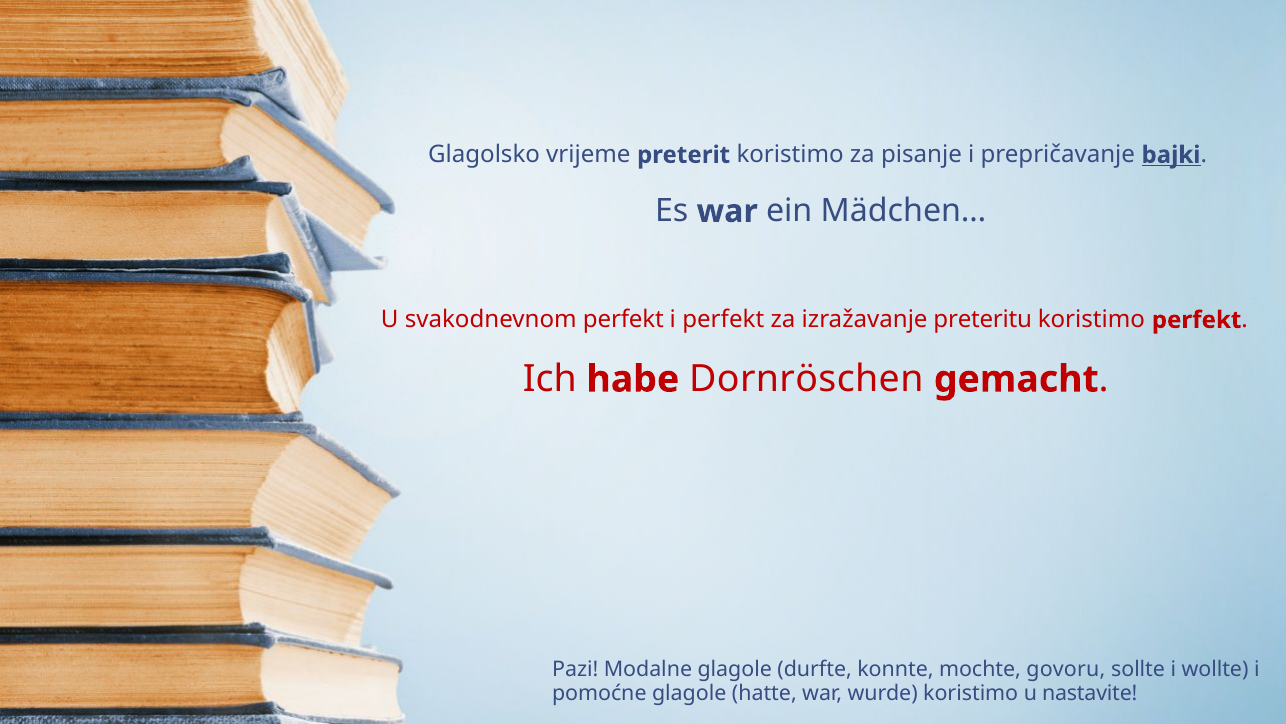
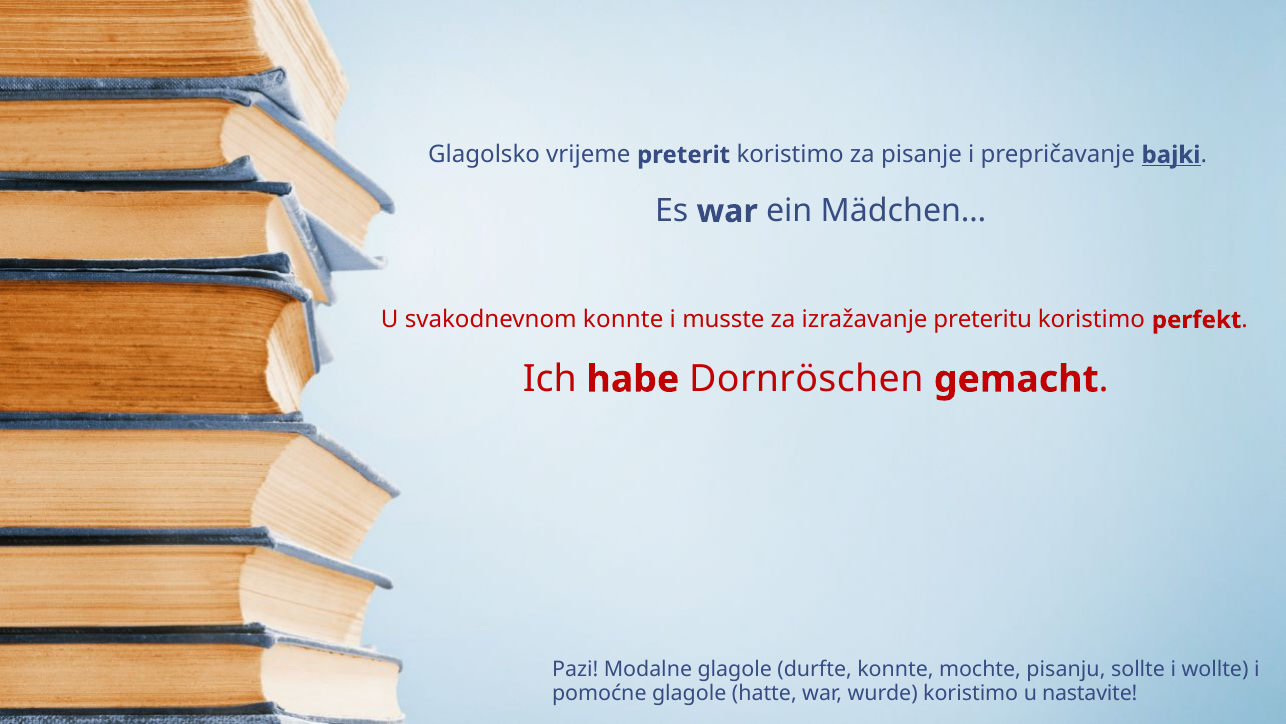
svakodnevnom perfekt: perfekt -> konnte (623, 320)
i perfekt: perfekt -> musste (723, 320)
govoru: govoru -> pisanju (1066, 669)
